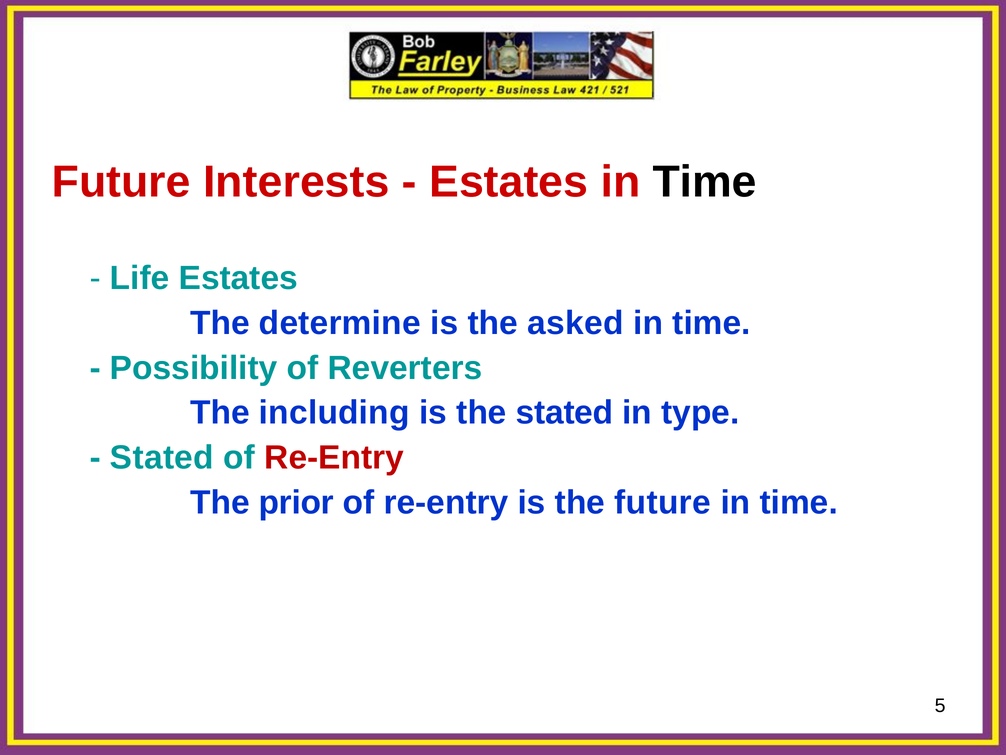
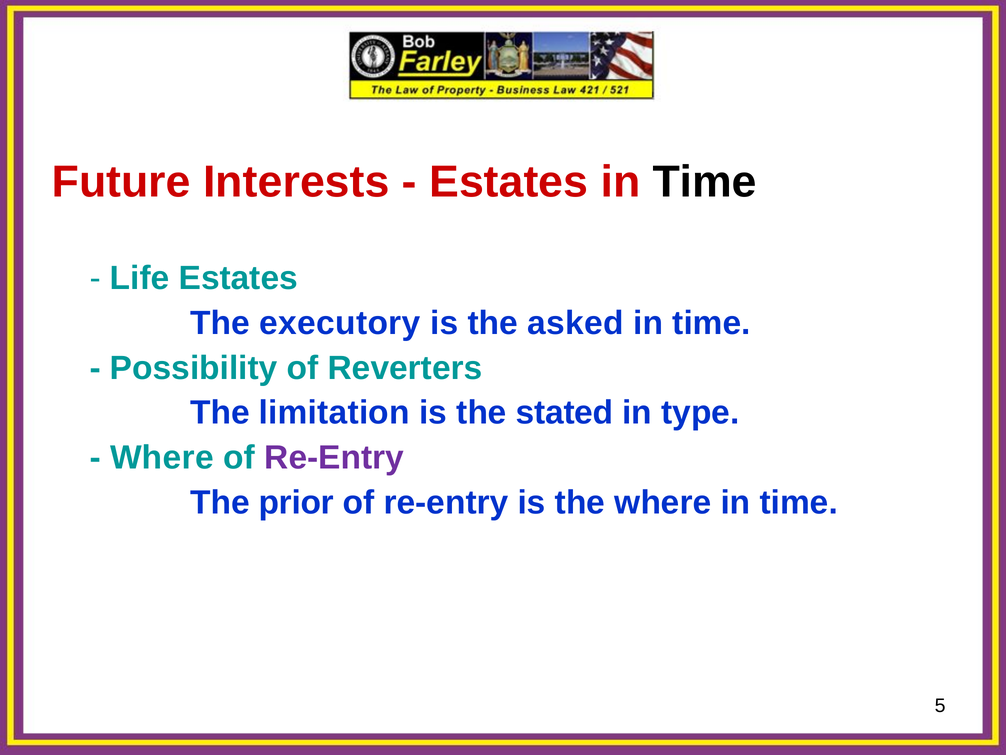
determine: determine -> executory (340, 323)
including: including -> limitation (334, 413)
Stated: Stated -> Where (162, 458)
Re-Entry colour: red -> purple (334, 458)
the future: future -> where (663, 502)
